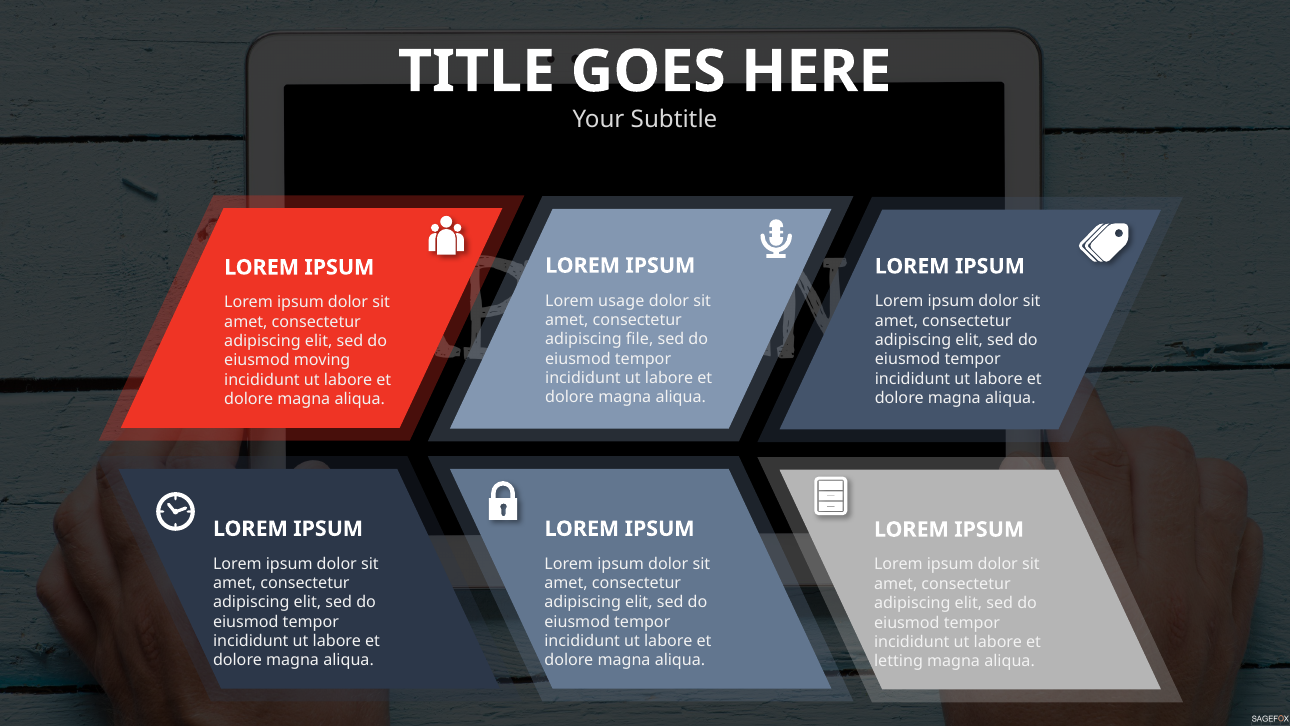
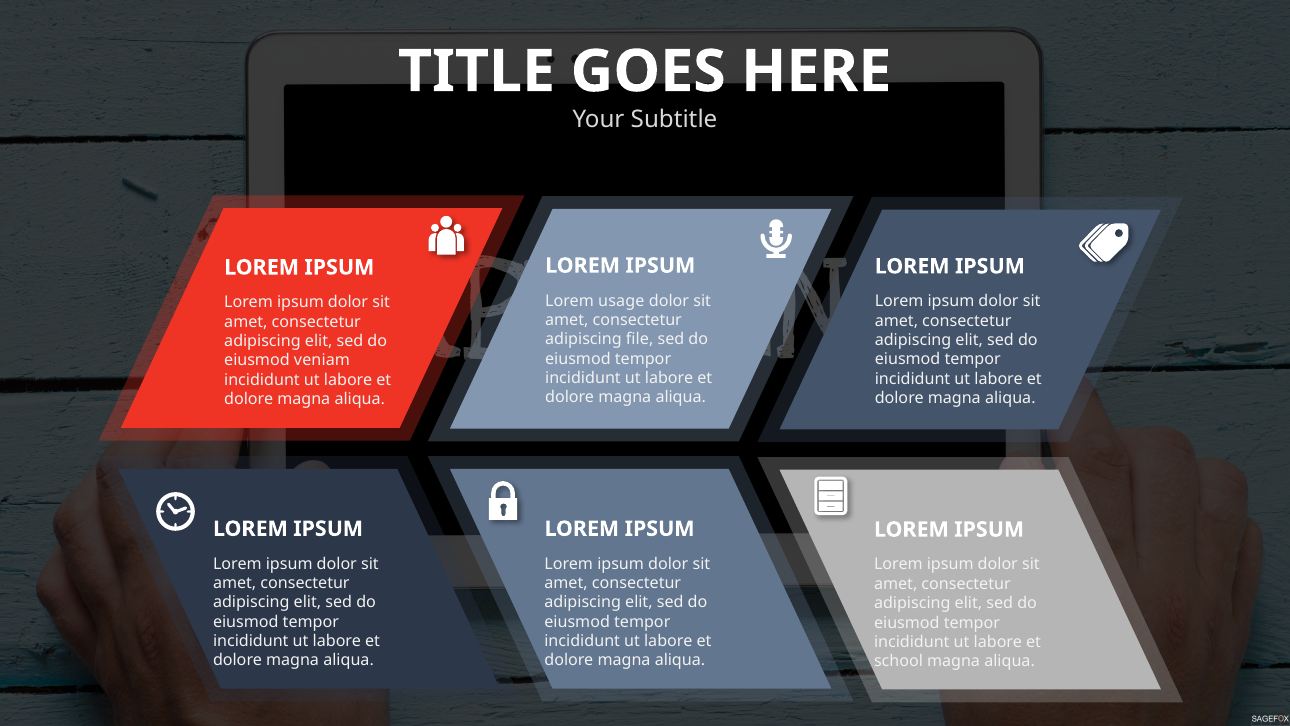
moving: moving -> veniam (322, 360)
letting: letting -> school (898, 661)
